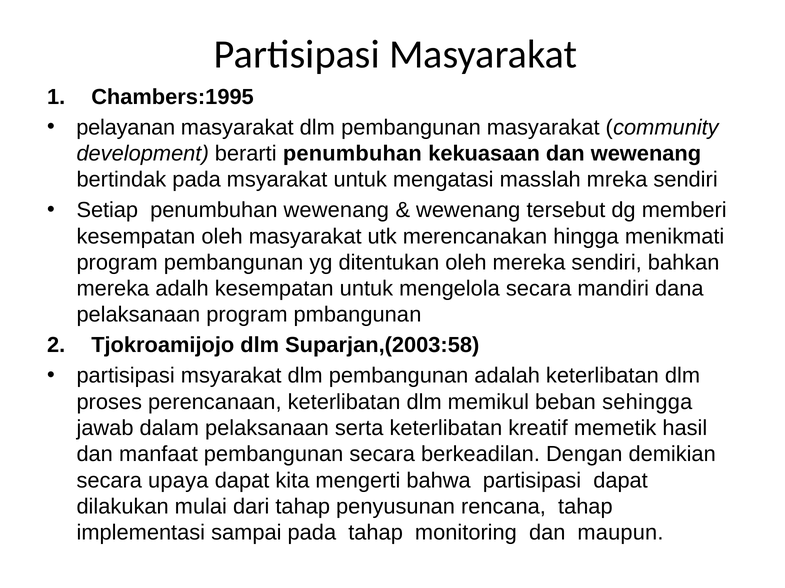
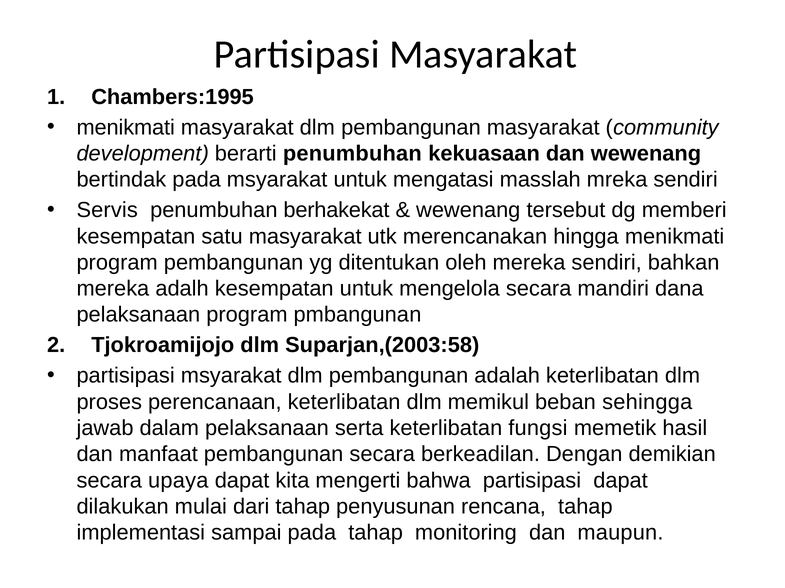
pelayanan: pelayanan -> menikmati (126, 128)
Setiap: Setiap -> Servis (107, 210)
penumbuhan wewenang: wewenang -> berhakekat (336, 210)
kesempatan oleh: oleh -> satu (222, 237)
kreatif: kreatif -> fungsi (538, 429)
